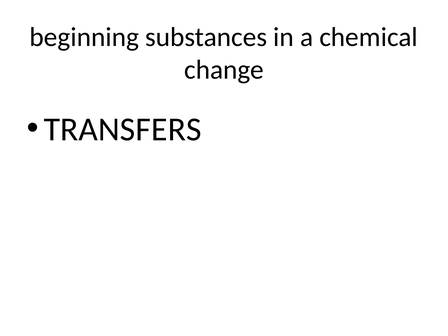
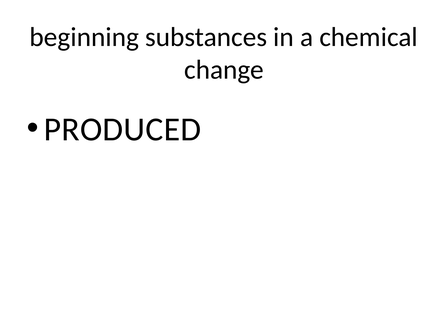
TRANSFERS: TRANSFERS -> PRODUCED (122, 129)
